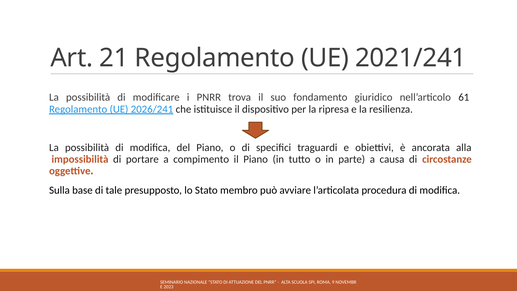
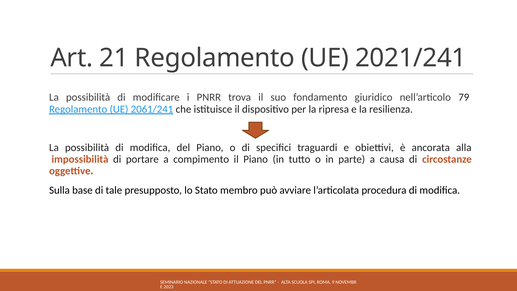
61: 61 -> 79 (464, 97)
2026/241: 2026/241 -> 2061/241 (152, 109)
